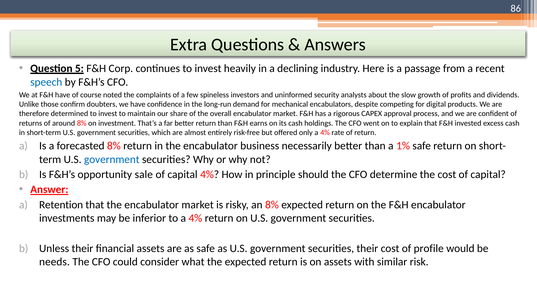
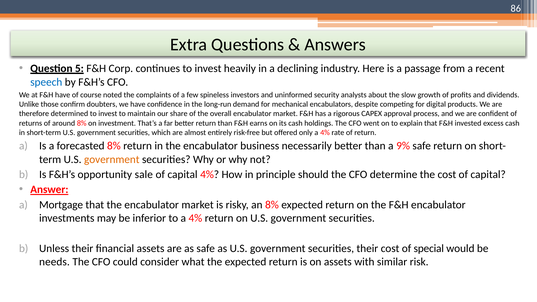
1%: 1% -> 9% (403, 146)
government colour: blue -> orange (112, 159)
Retention: Retention -> Mortgage (61, 205)
profile: profile -> special (429, 248)
